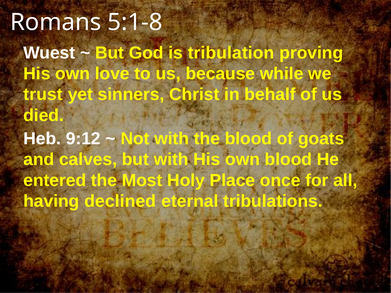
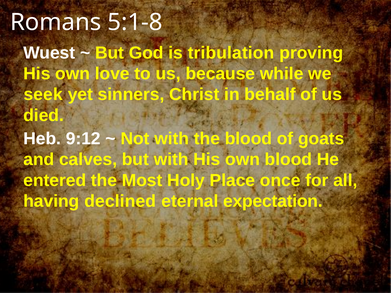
trust: trust -> seek (43, 95)
tribulations: tribulations -> expectation (273, 201)
